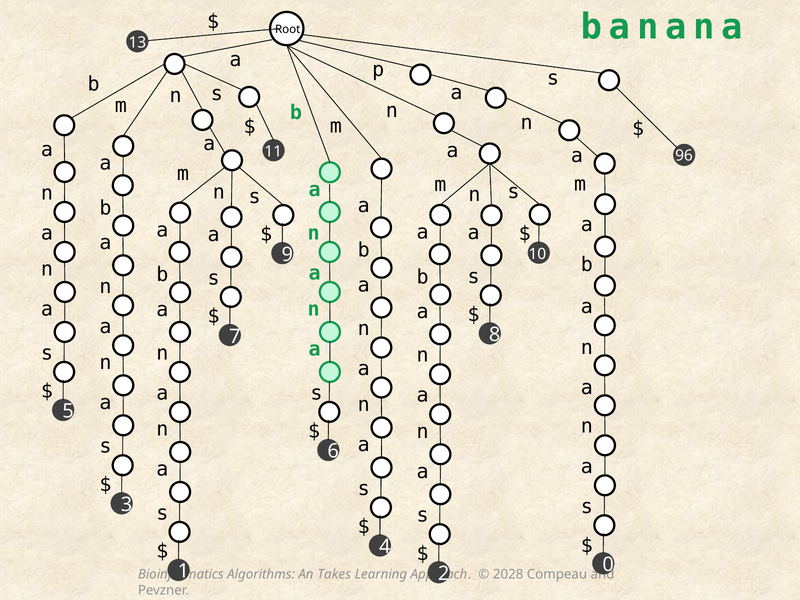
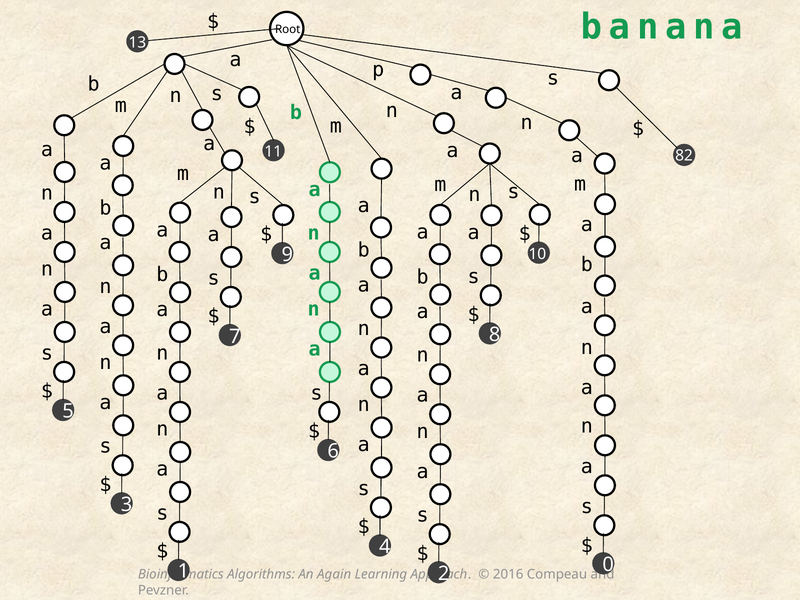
96: 96 -> 82 (684, 156)
Takes: Takes -> Again (334, 574)
2028: 2028 -> 2016 (508, 574)
